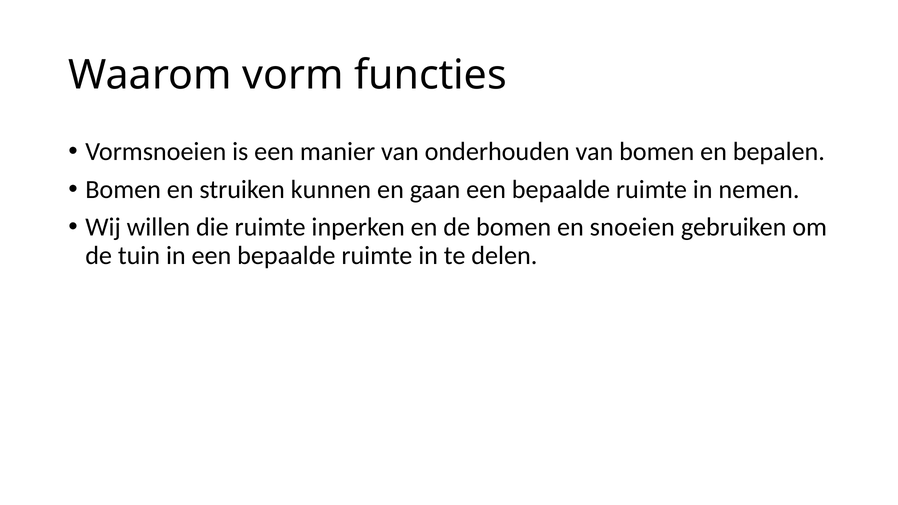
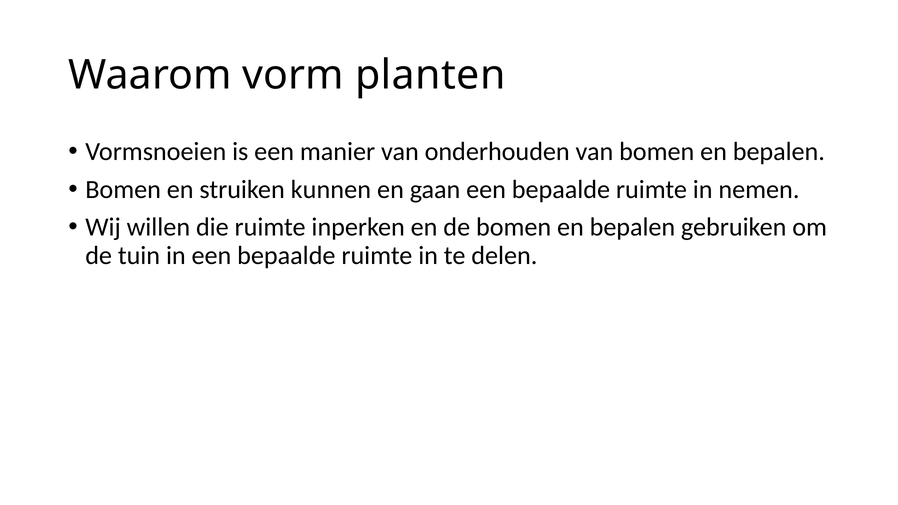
functies: functies -> planten (430, 75)
de bomen en snoeien: snoeien -> bepalen (632, 227)
